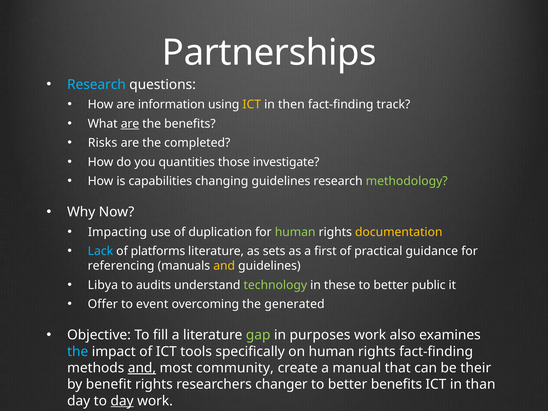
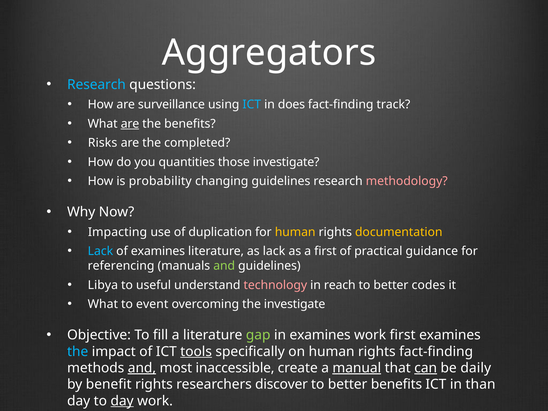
Partnerships: Partnerships -> Aggregators (269, 53)
information: information -> surveillance (171, 104)
ICT colour: yellow -> light blue (252, 104)
then: then -> does (291, 104)
capabilities: capabilities -> probability (160, 181)
methodology colour: light green -> pink (407, 181)
human colour: light green -> yellow (295, 232)
of platforms: platforms -> examines (158, 251)
as sets: sets -> lack (274, 251)
and colour: yellow -> light green (224, 266)
audits: audits -> useful (154, 285)
technology colour: light green -> pink (275, 285)
these: these -> reach (340, 285)
public: public -> codes (428, 285)
Offer: Offer -> What (103, 304)
the generated: generated -> investigate (295, 304)
in purposes: purposes -> examines (320, 335)
work also: also -> first (403, 335)
tools underline: none -> present (196, 352)
community: community -> inaccessible (235, 368)
manual underline: none -> present (357, 368)
can underline: none -> present (426, 368)
their: their -> daily (476, 368)
changer: changer -> discover (281, 384)
